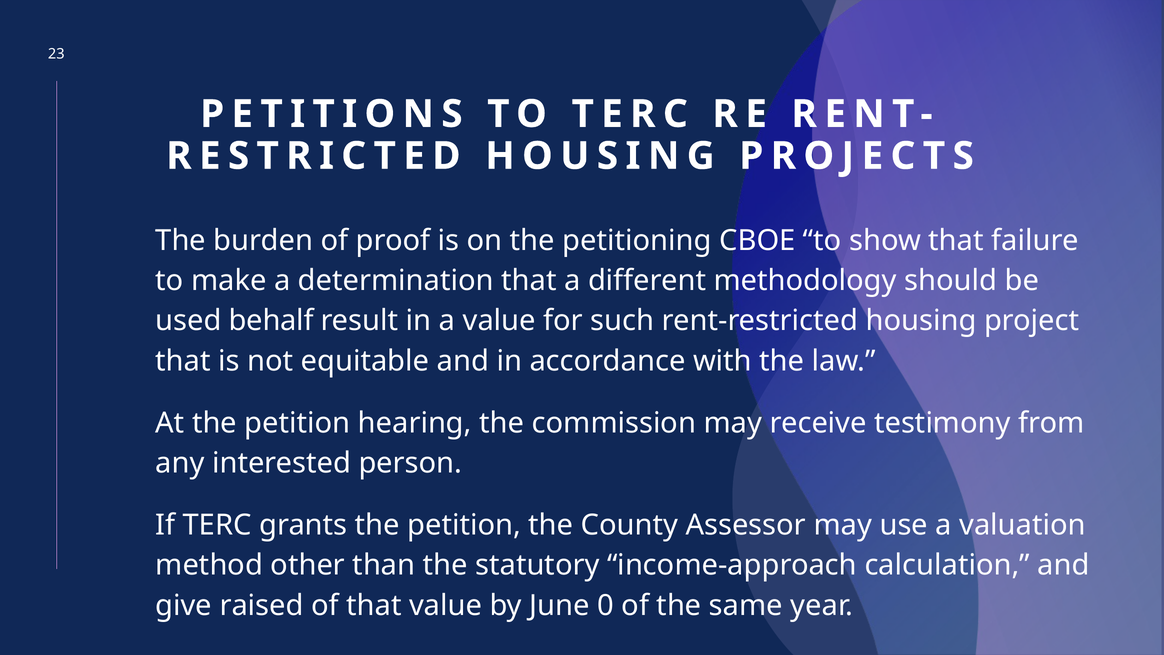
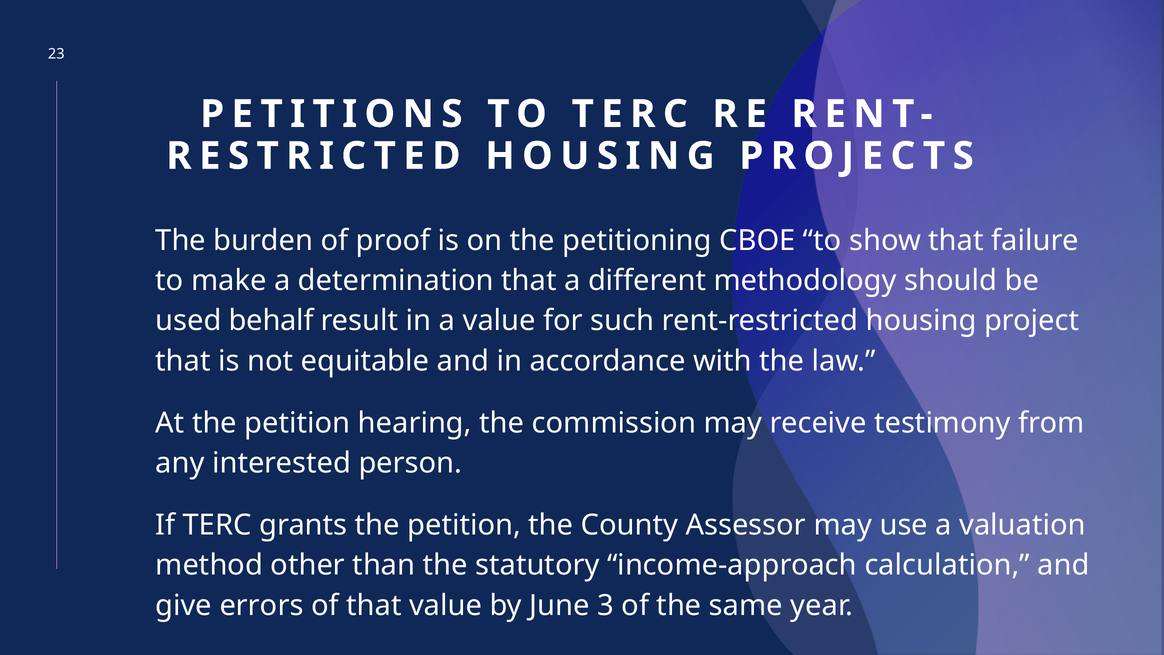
raised: raised -> errors (261, 605)
0: 0 -> 3 (605, 605)
